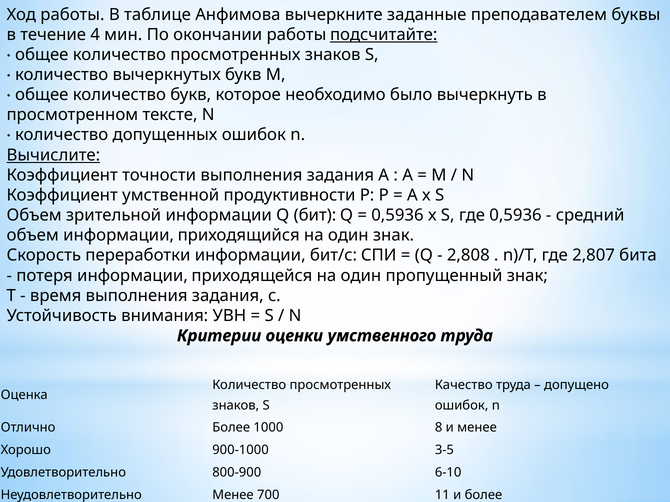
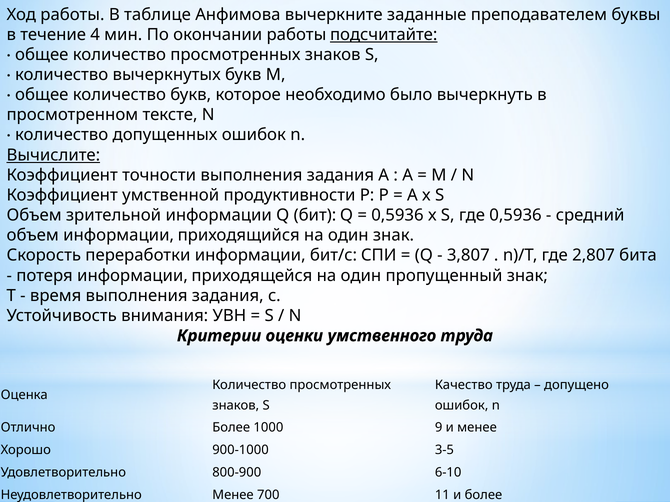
2,808: 2,808 -> 3,807 (468, 256)
8: 8 -> 9 (439, 428)
